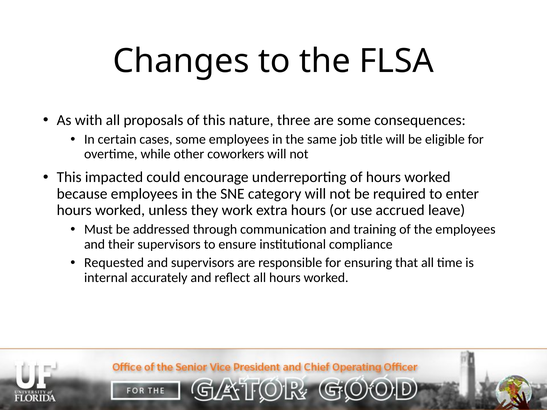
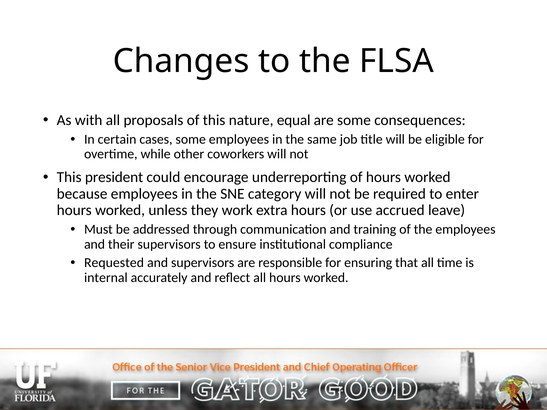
three: three -> equal (294, 120)
impacted: impacted -> president (114, 177)
